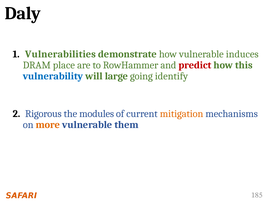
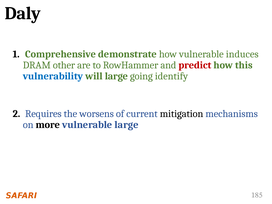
Vulnerabilities: Vulnerabilities -> Comprehensive (61, 54)
place: place -> other (64, 65)
Rigorous: Rigorous -> Requires (43, 114)
modules: modules -> worsens (97, 114)
mitigation colour: orange -> black (182, 114)
more colour: orange -> black (48, 125)
vulnerable them: them -> large (127, 125)
